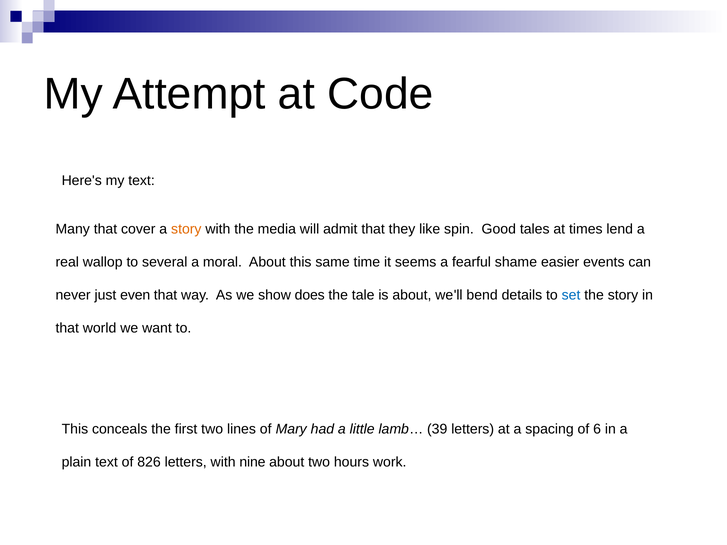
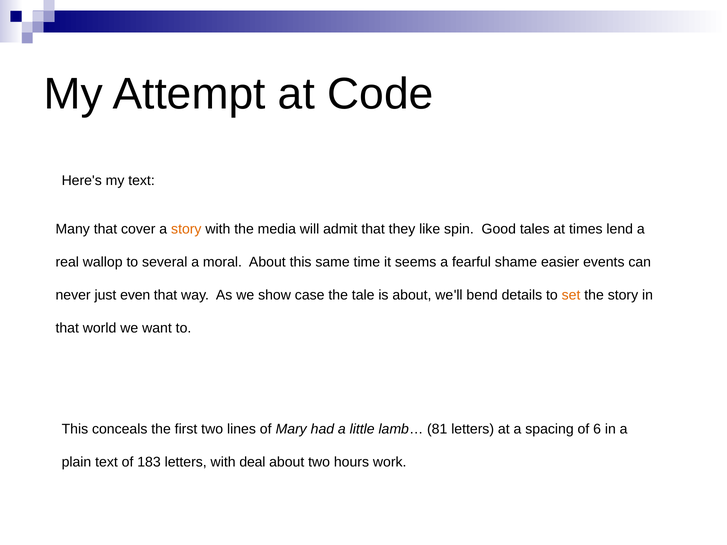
does: does -> case (310, 295)
set colour: blue -> orange (571, 295)
39: 39 -> 81 (437, 429)
826: 826 -> 183 (149, 462)
nine: nine -> deal (252, 462)
